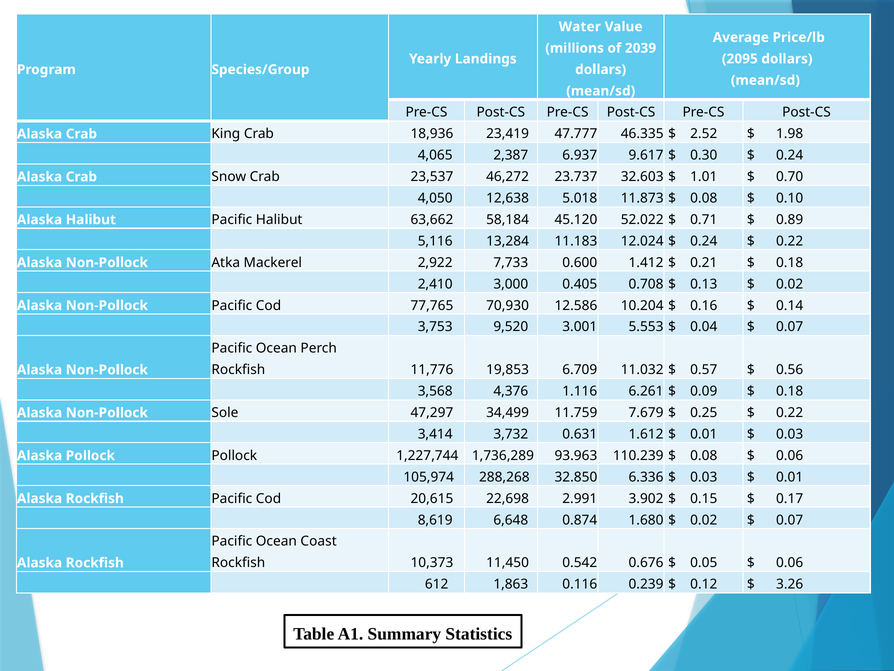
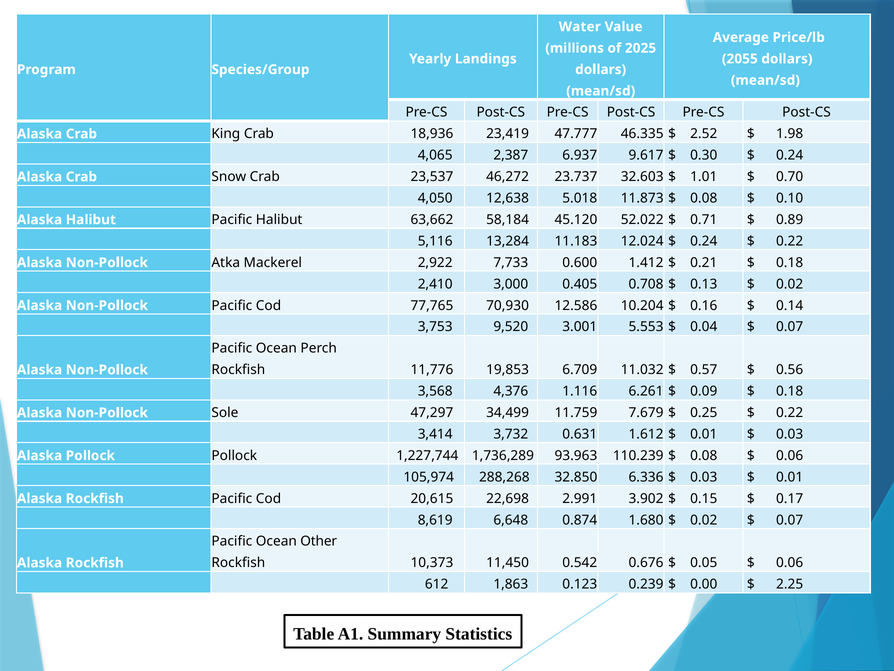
2039: 2039 -> 2025 (641, 48)
2095: 2095 -> 2055 (740, 59)
Coast: Coast -> Other (319, 541)
0.116: 0.116 -> 0.123 (580, 584)
0.12: 0.12 -> 0.00 (704, 584)
3.26: 3.26 -> 2.25 (790, 584)
